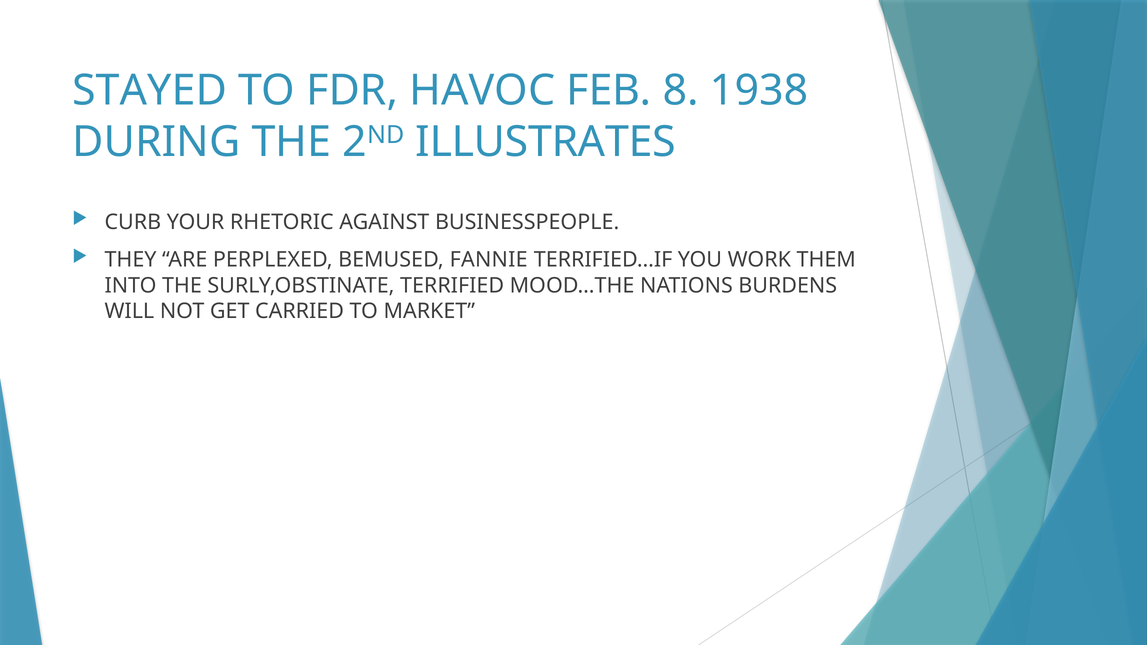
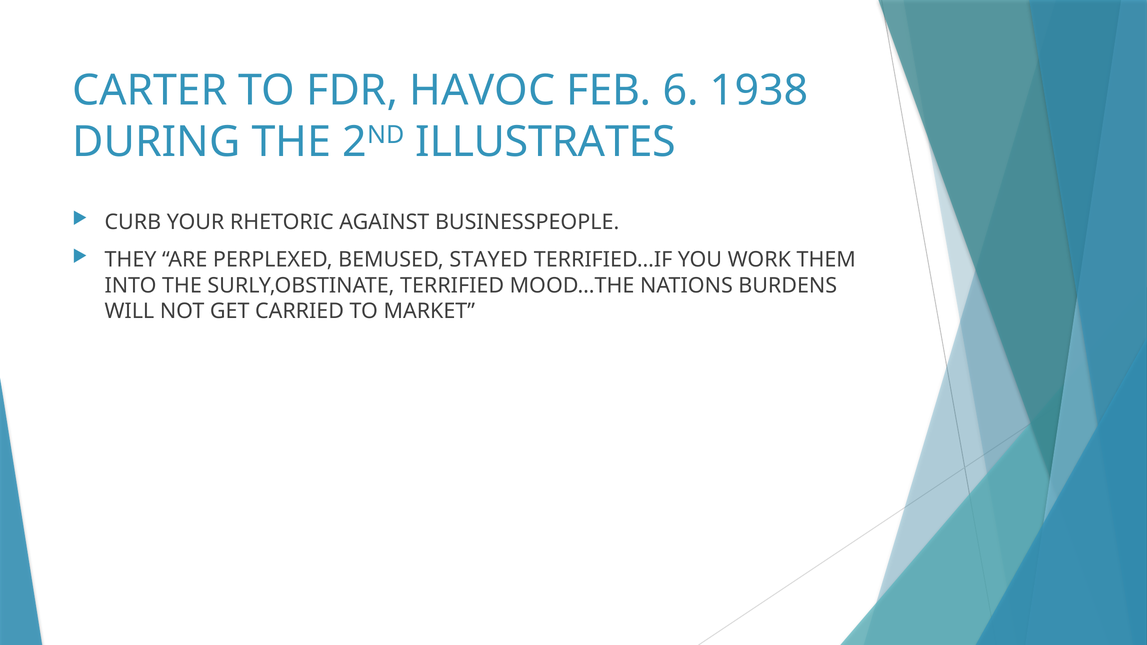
STAYED: STAYED -> CARTER (150, 90)
8: 8 -> 6 (681, 90)
FANNIE: FANNIE -> STAYED (489, 260)
